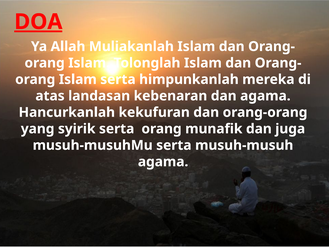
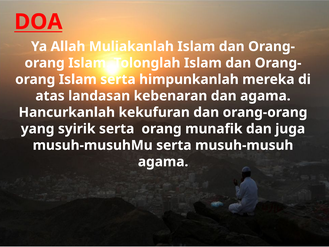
DOA underline: present -> none (38, 22)
